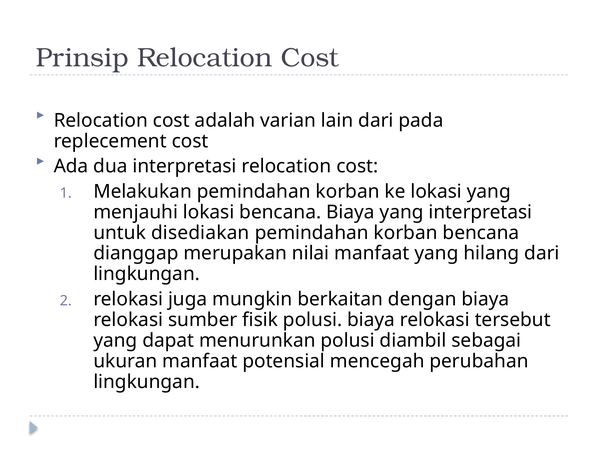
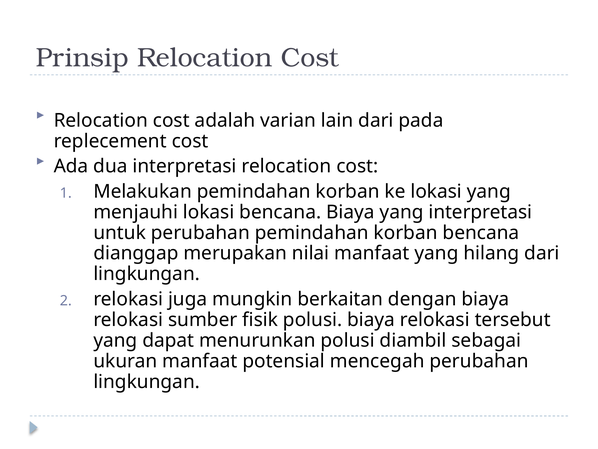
untuk disediakan: disediakan -> perubahan (200, 232)
